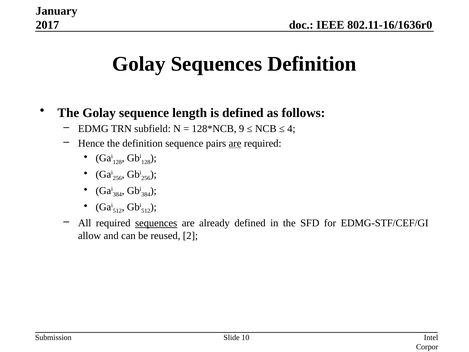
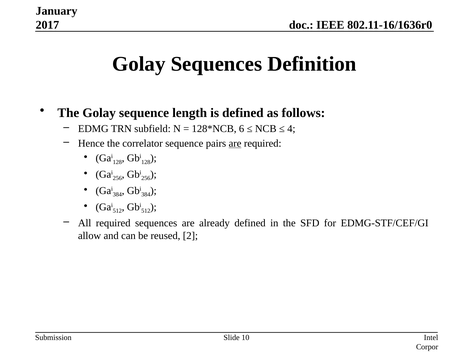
9: 9 -> 6 (242, 129)
the definition: definition -> correlator (143, 143)
sequences underline: present -> none (156, 223)
